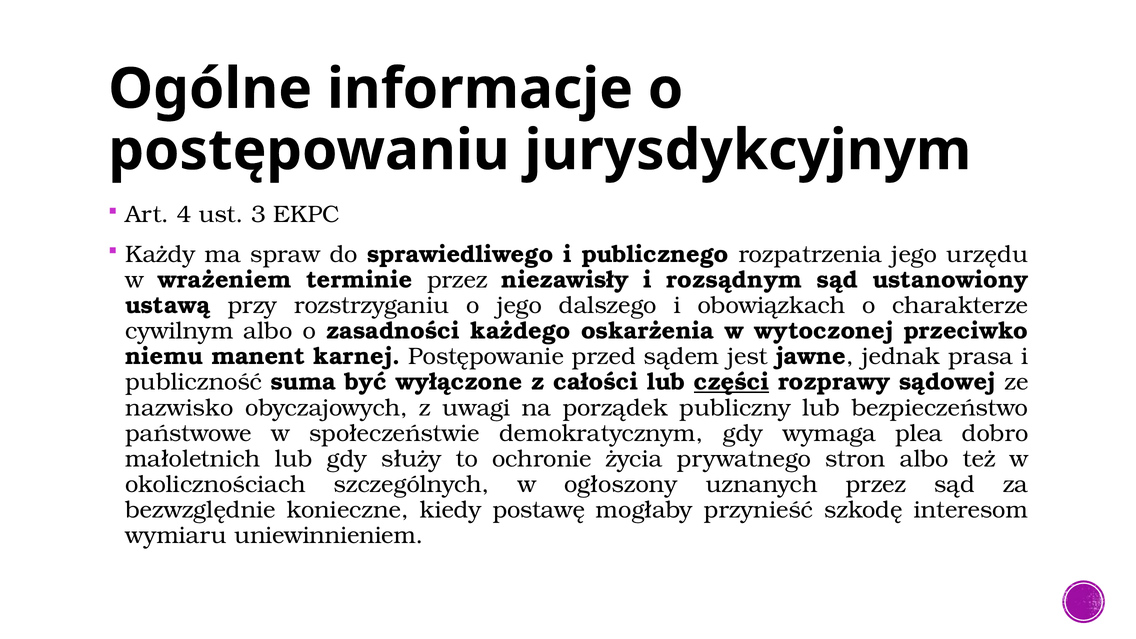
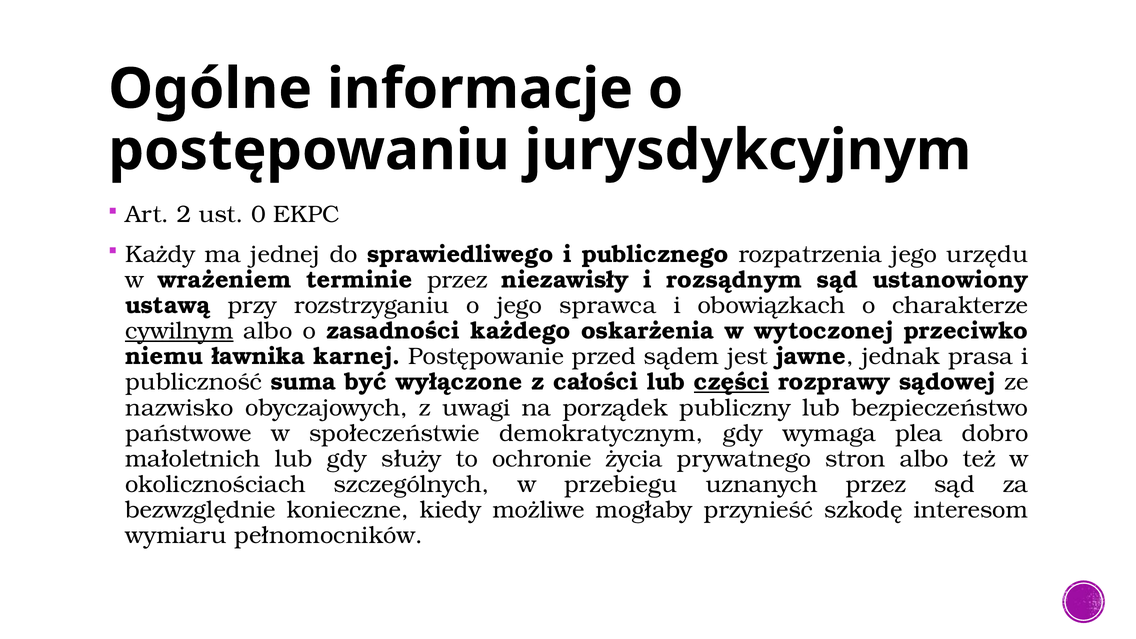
4: 4 -> 2 (184, 215)
3: 3 -> 0 (258, 215)
spraw: spraw -> jednej (285, 254)
dalszego: dalszego -> sprawca (608, 305)
cywilnym underline: none -> present (179, 331)
manent: manent -> ławnika (258, 357)
ogłoszony: ogłoszony -> przebiegu (621, 484)
postawę: postawę -> możliwe (539, 510)
uniewinnieniem: uniewinnieniem -> pełnomocników (329, 535)
